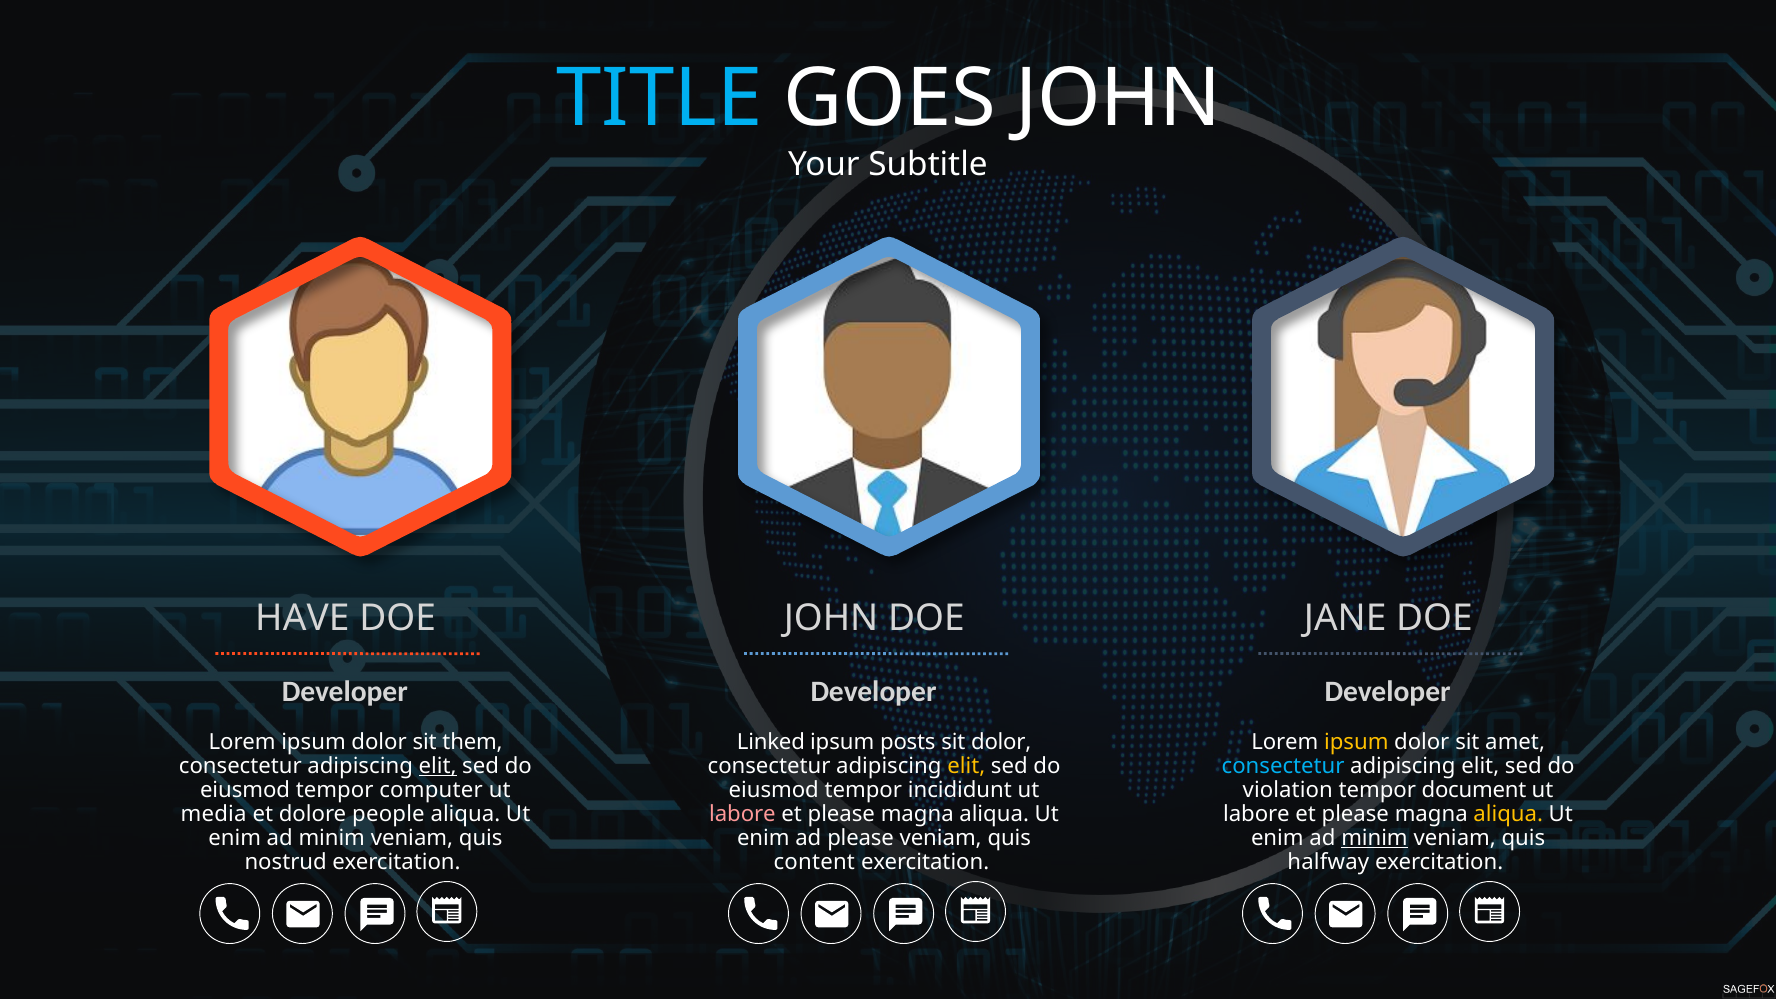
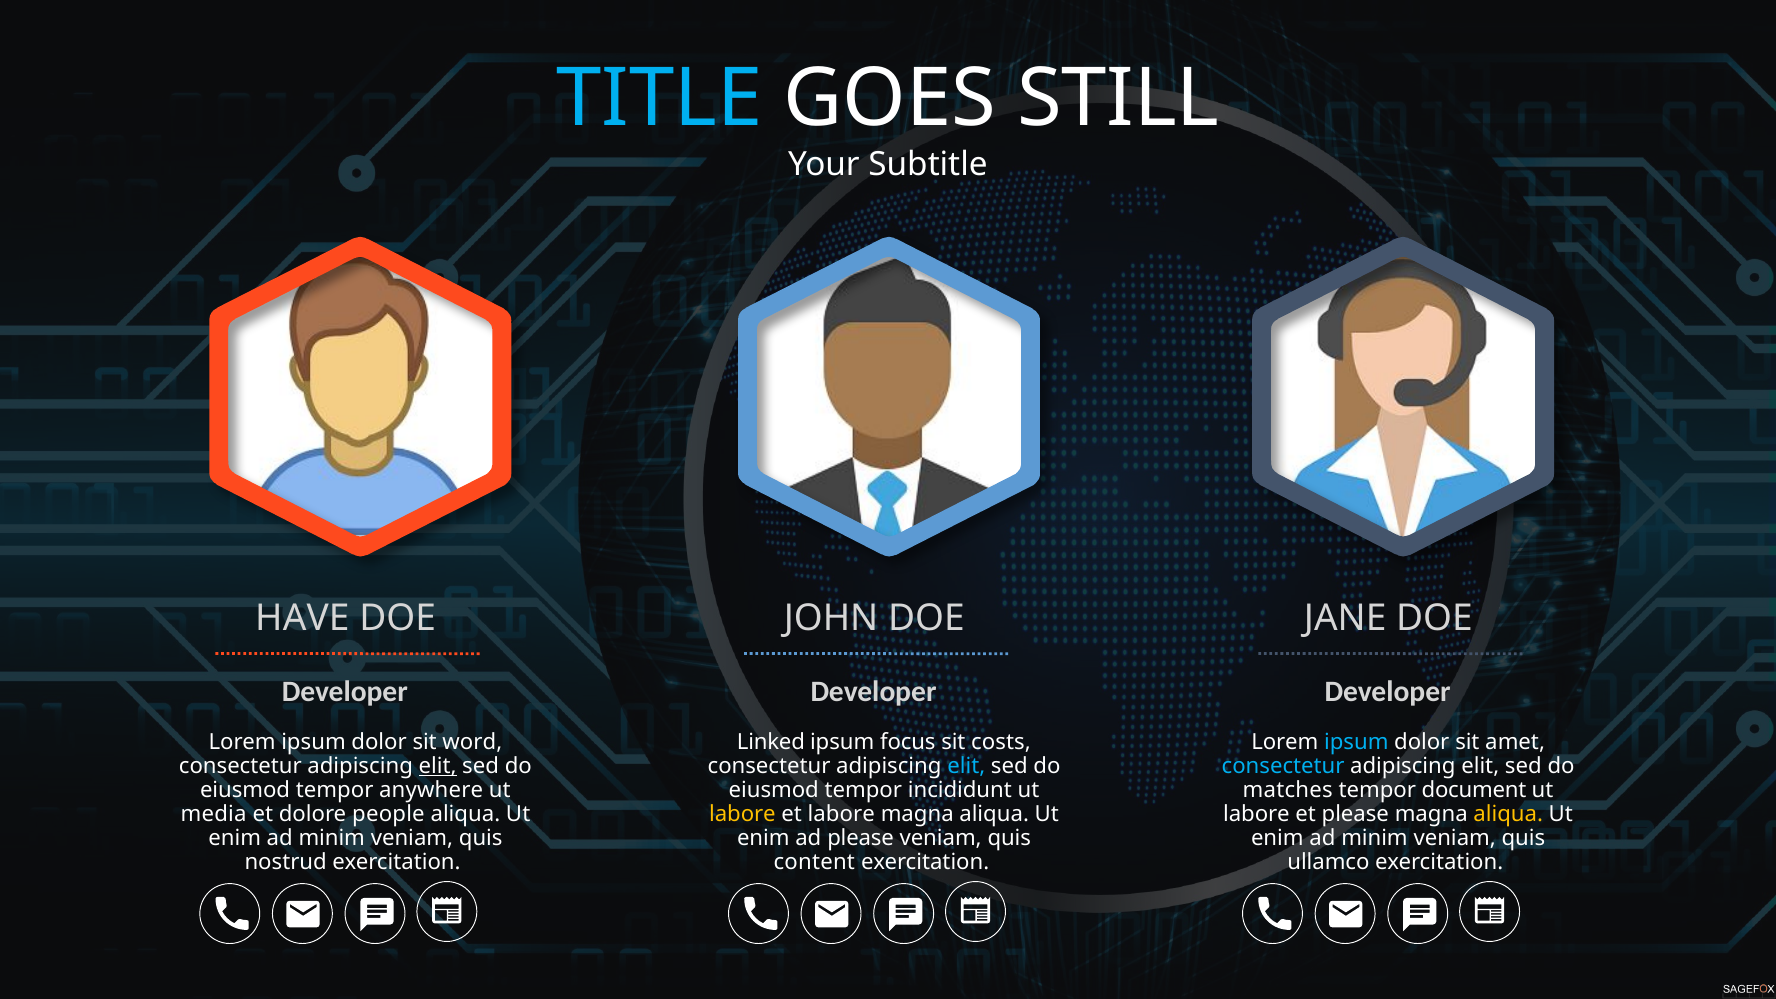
GOES JOHN: JOHN -> STILL (1118, 99)
them: them -> word (472, 742)
posts: posts -> focus (908, 742)
sit dolor: dolor -> costs (1001, 742)
ipsum colour: yellow -> light blue (1356, 742)
elit colour: yellow -> light blue (966, 766)
computer: computer -> anywhere (431, 790)
violation: violation -> matches (1288, 790)
labore colour: pink -> yellow (742, 814)
please: please -> labore (841, 814)
minim underline: present -> none (1375, 838)
halfway: halfway -> ullamco (1328, 862)
